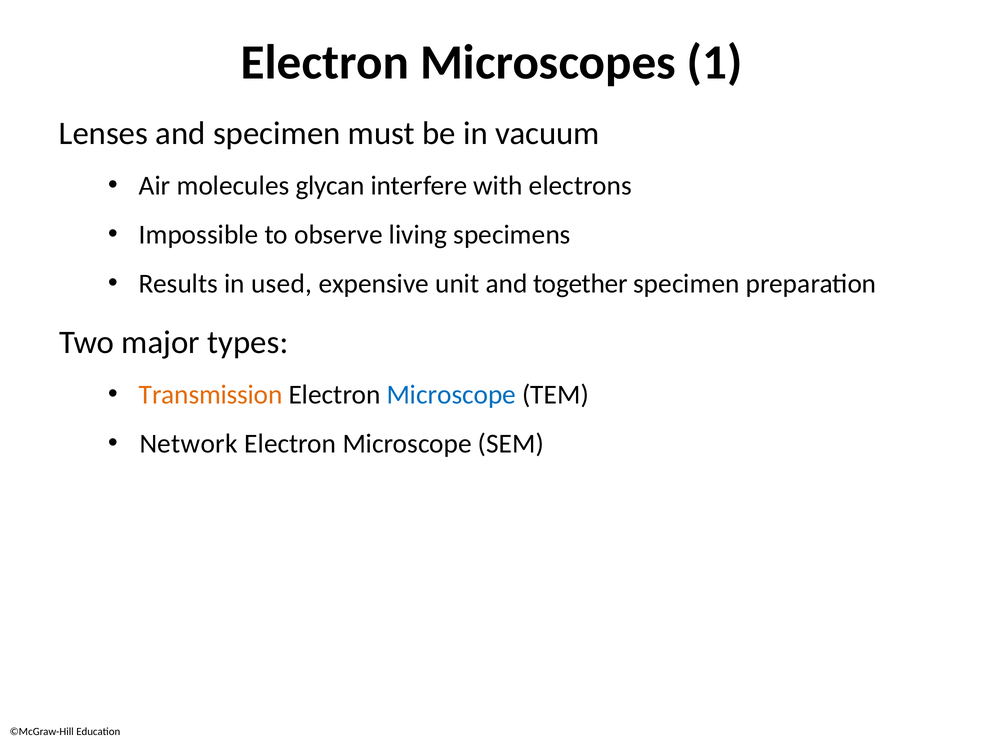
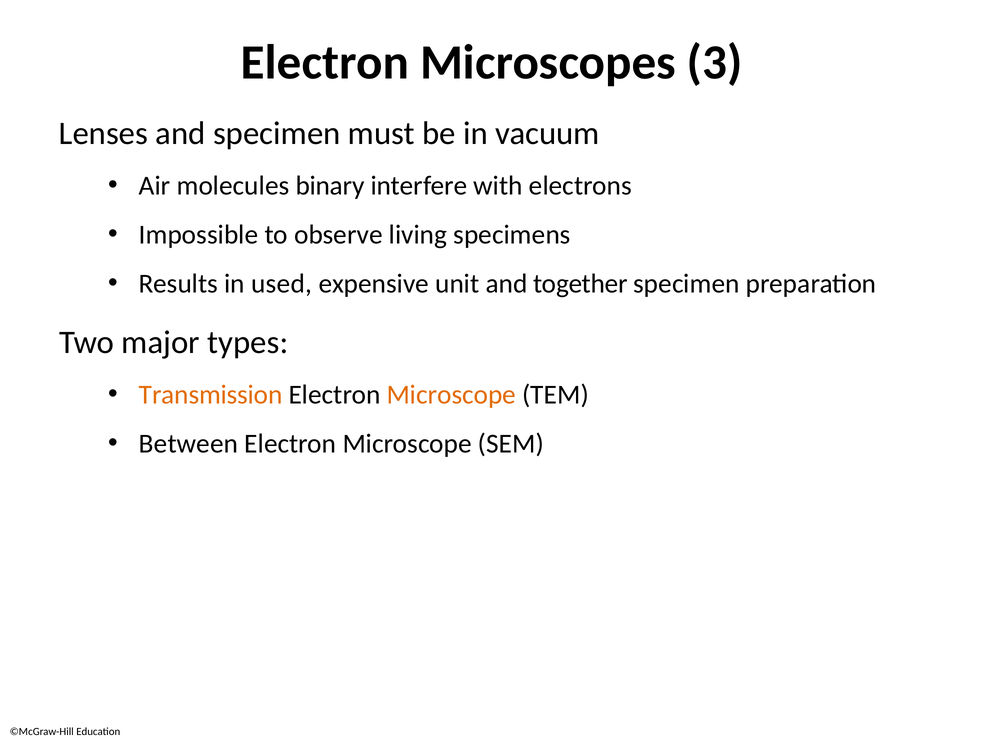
1: 1 -> 3 (715, 62)
glycan: glycan -> binary (330, 186)
Microscope colour: blue -> orange (451, 395)
Network: Network -> Between (189, 444)
